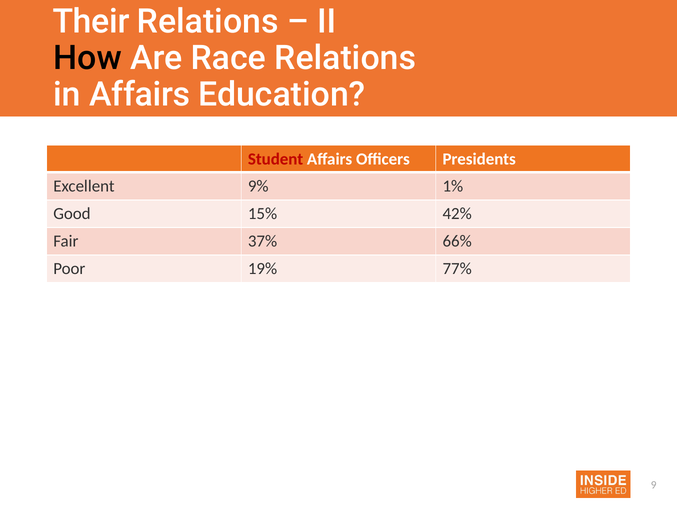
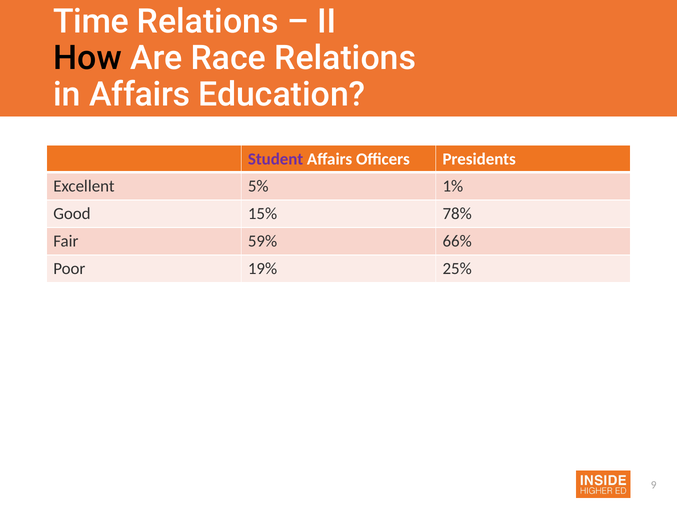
Their: Their -> Time (91, 21)
Student colour: red -> purple (276, 159)
9%: 9% -> 5% (258, 186)
42%: 42% -> 78% (457, 214)
37%: 37% -> 59% (263, 241)
77%: 77% -> 25% (457, 269)
